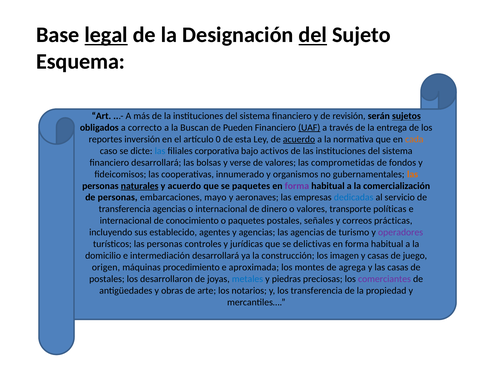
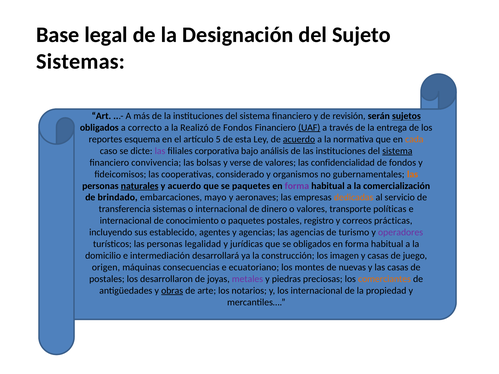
legal underline: present -> none (106, 35)
del underline: present -> none (313, 35)
Esquema: Esquema -> Sistemas (81, 62)
Buscan: Buscan -> Realizó (194, 128)
Pueden: Pueden -> Fondos (238, 128)
inversión: inversión -> esquema (142, 139)
0: 0 -> 5 (218, 139)
las colour: blue -> purple (160, 151)
activos: activos -> análisis (274, 151)
sistema underline: none -> present (397, 151)
financiero desarrollará: desarrollará -> convivencia (156, 163)
comprometidas: comprometidas -> confidencialidad (343, 163)
innumerado: innumerado -> considerado (240, 174)
de personas: personas -> brindado (118, 198)
dedicadas colour: blue -> orange (354, 198)
transferencia agencias: agencias -> sistemas (169, 209)
señales: señales -> registro (319, 221)
controles: controles -> legalidad (203, 244)
se delictivas: delictivas -> obligados (312, 244)
procedimiento: procedimiento -> consecuencias (191, 267)
aproximada: aproximada -> ecuatoriano (254, 267)
agrega: agrega -> nuevas (352, 267)
metales colour: blue -> purple (247, 279)
comerciantes colour: purple -> orange (384, 279)
obras underline: none -> present (172, 291)
los transferencia: transferencia -> internacional (317, 291)
